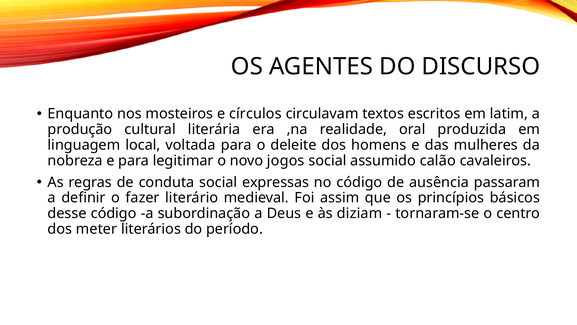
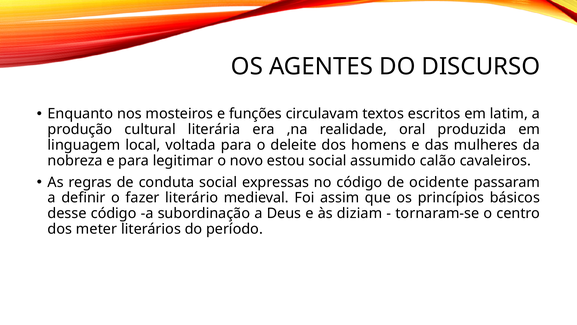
círculos: círculos -> funções (256, 114)
jogos: jogos -> estou (286, 160)
ausência: ausência -> ocidente (439, 182)
